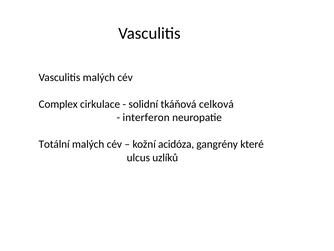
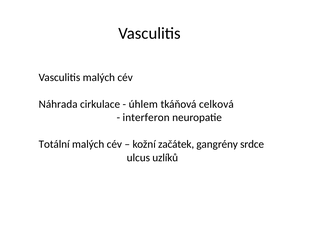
Complex: Complex -> Náhrada (58, 104)
solidní: solidní -> úhlem (143, 104)
acidóza: acidóza -> začátek (176, 144)
které: které -> srdce (252, 144)
